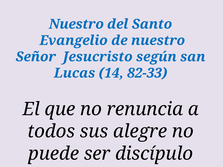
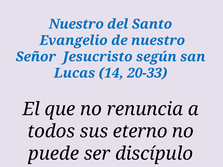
82-33: 82-33 -> 20-33 (147, 73)
alegre: alegre -> eterno (140, 132)
